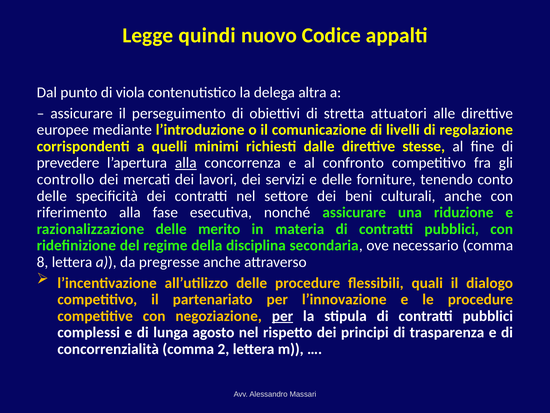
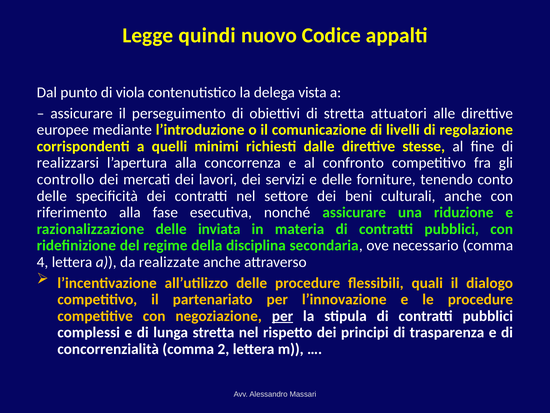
altra: altra -> vista (312, 92)
prevedere: prevedere -> realizzarsi (68, 163)
alla underline: present -> none (186, 163)
merito: merito -> inviata (219, 229)
8: 8 -> 4 (43, 262)
pregresse: pregresse -> realizzate (169, 262)
lunga agosto: agosto -> stretta (213, 332)
